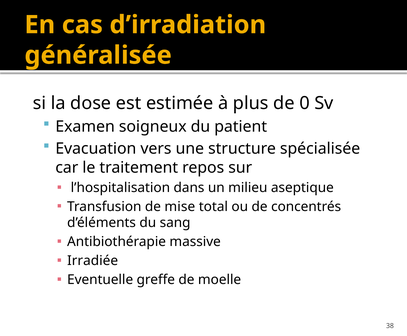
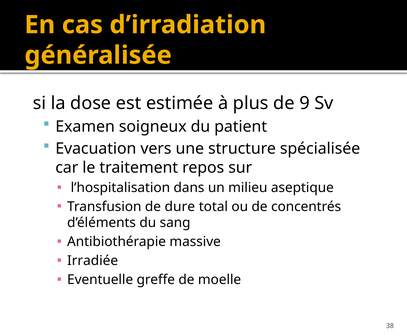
0: 0 -> 9 (305, 103)
mise: mise -> dure (180, 207)
